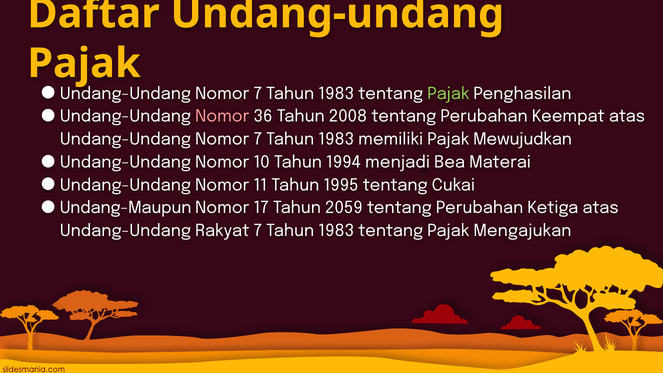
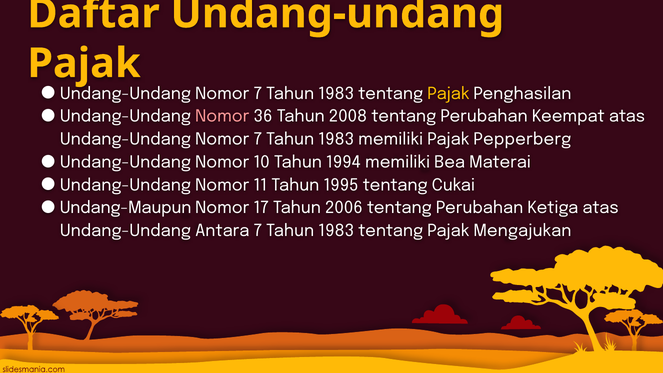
Pajak colour: light green -> yellow (448, 94)
Mewujudkan: Mewujudkan -> Pepperberg (522, 139)
1994 menjadi: menjadi -> memiliki (398, 162)
2059: 2059 -> 2006 (344, 208)
Rakyat: Rakyat -> Antara (222, 231)
